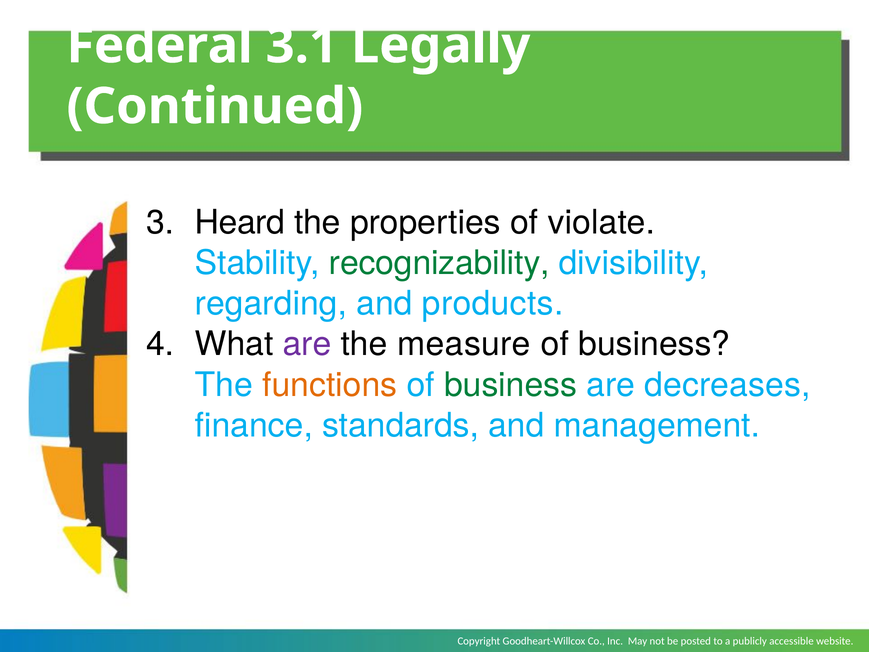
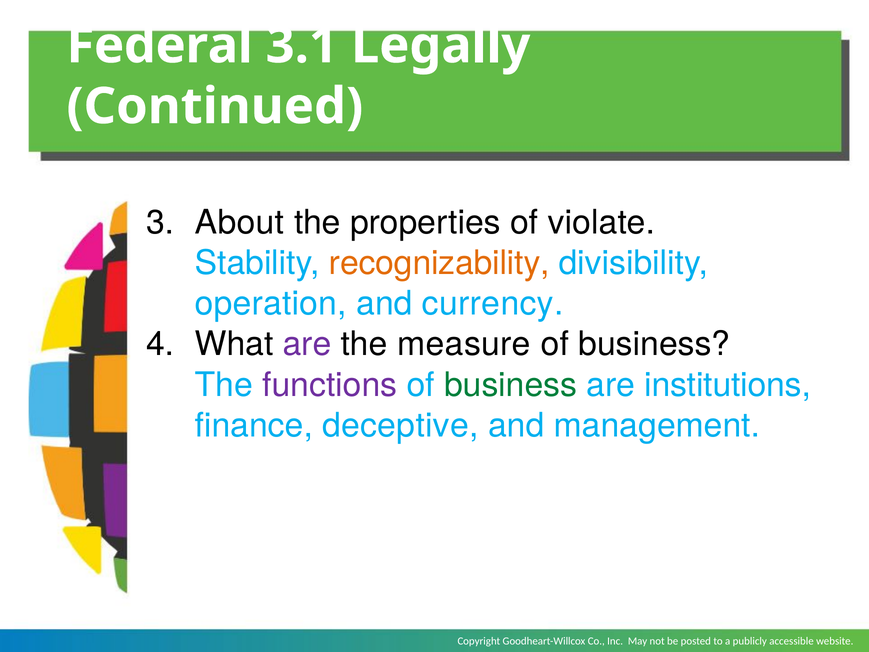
Heard: Heard -> About (240, 222)
recognizability colour: green -> orange (439, 263)
regarding: regarding -> operation (271, 304)
products: products -> currency (493, 304)
functions colour: orange -> purple (330, 385)
decreases: decreases -> institutions (728, 385)
standards: standards -> deceptive (400, 425)
